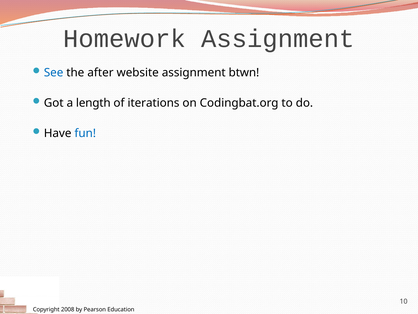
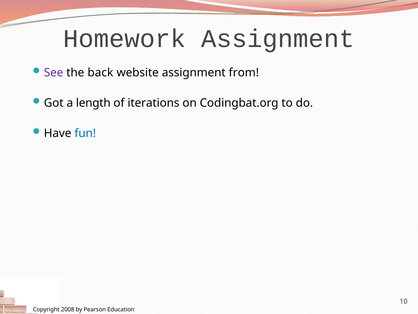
See colour: blue -> purple (54, 73)
after: after -> back (100, 73)
btwn: btwn -> from (244, 73)
